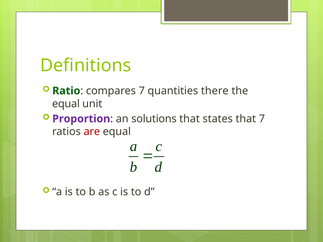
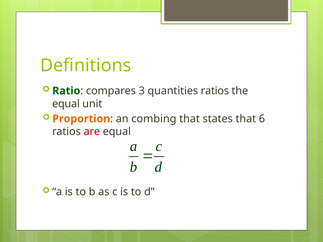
compares 7: 7 -> 3 (142, 91)
quantities there: there -> ratios (215, 91)
Proportion colour: purple -> orange (81, 119)
solutions: solutions -> combing (154, 119)
that 7: 7 -> 6 (262, 119)
